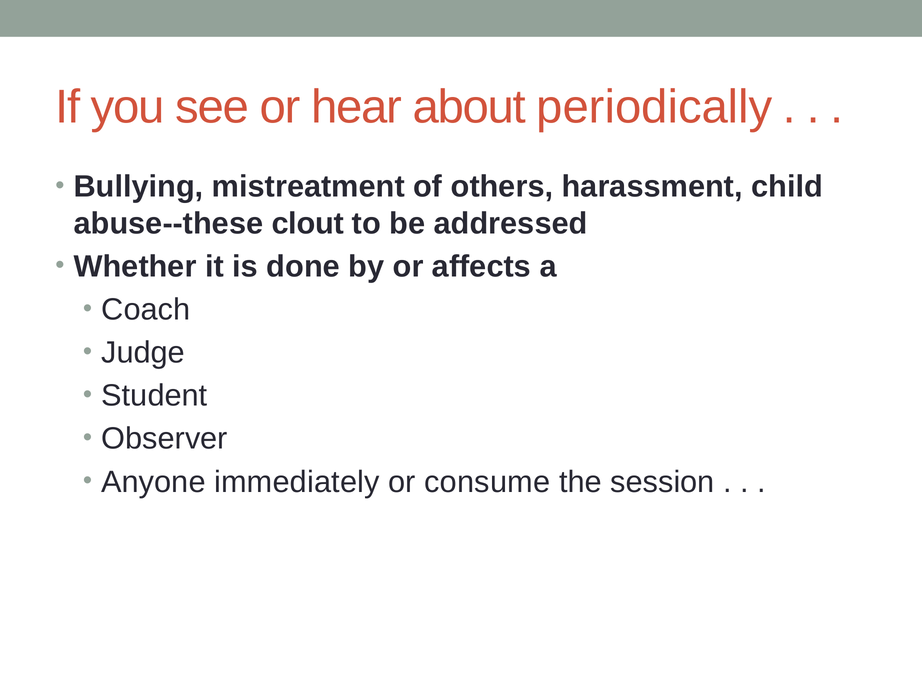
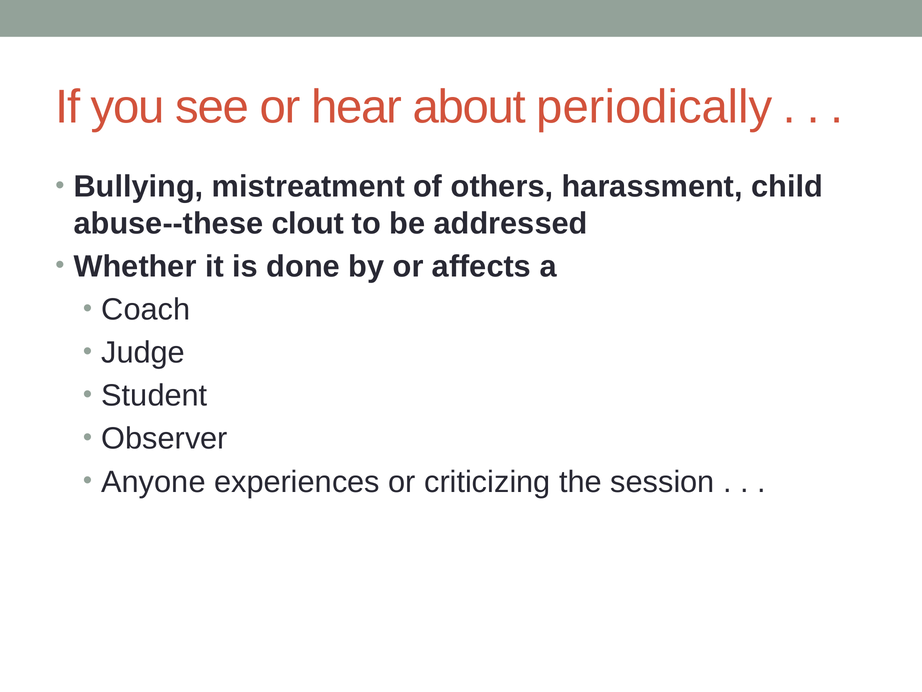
immediately: immediately -> experiences (297, 482)
consume: consume -> criticizing (487, 482)
